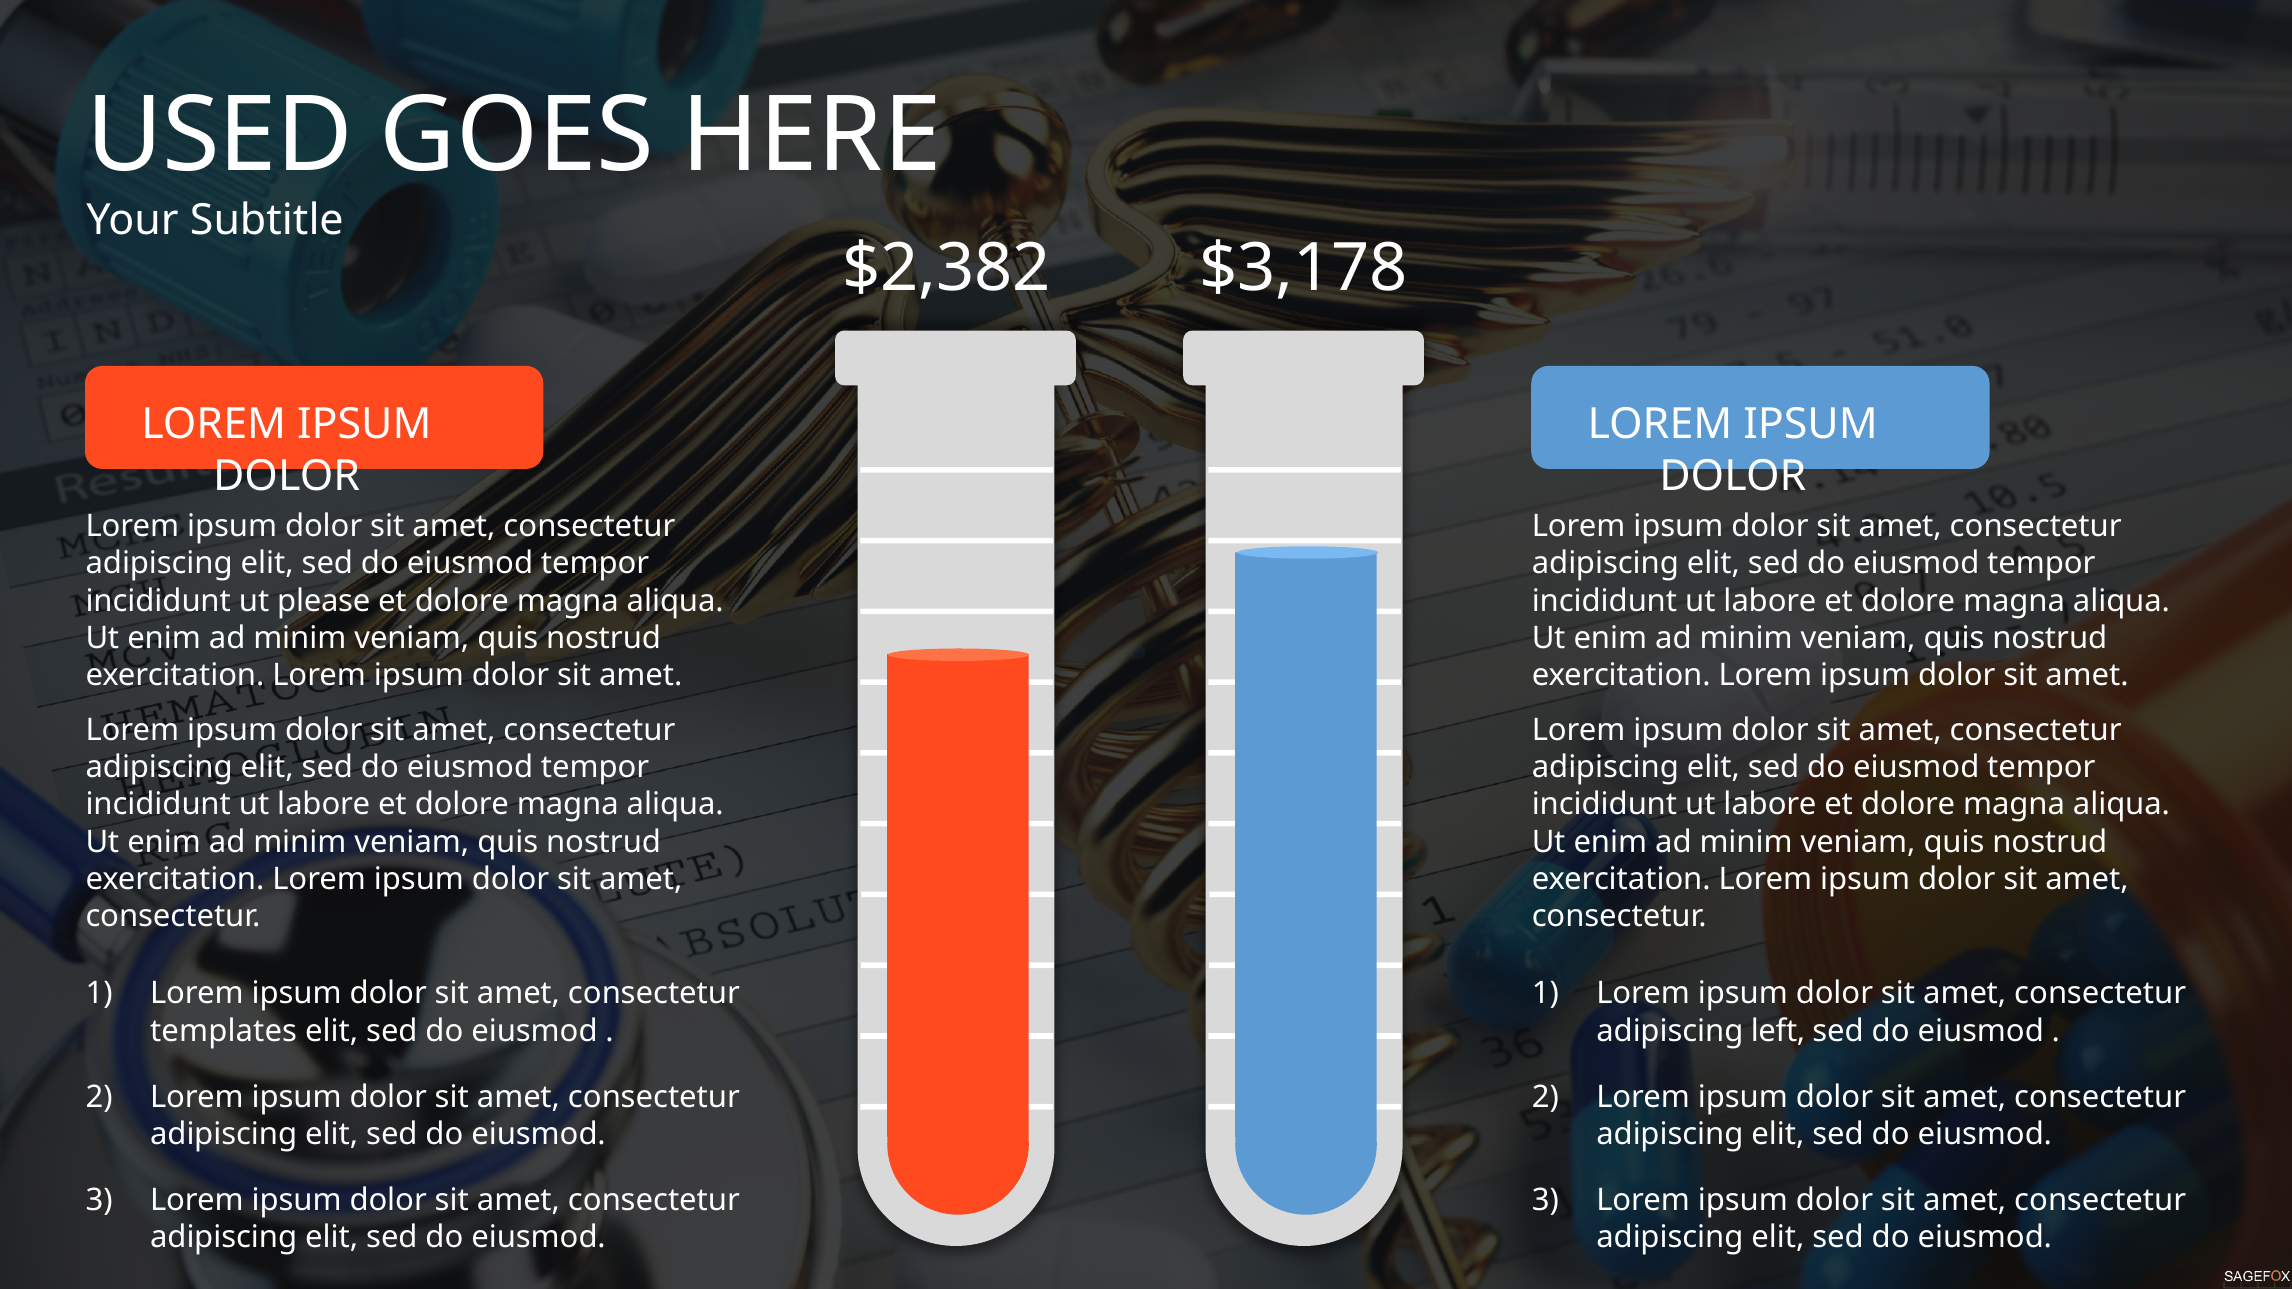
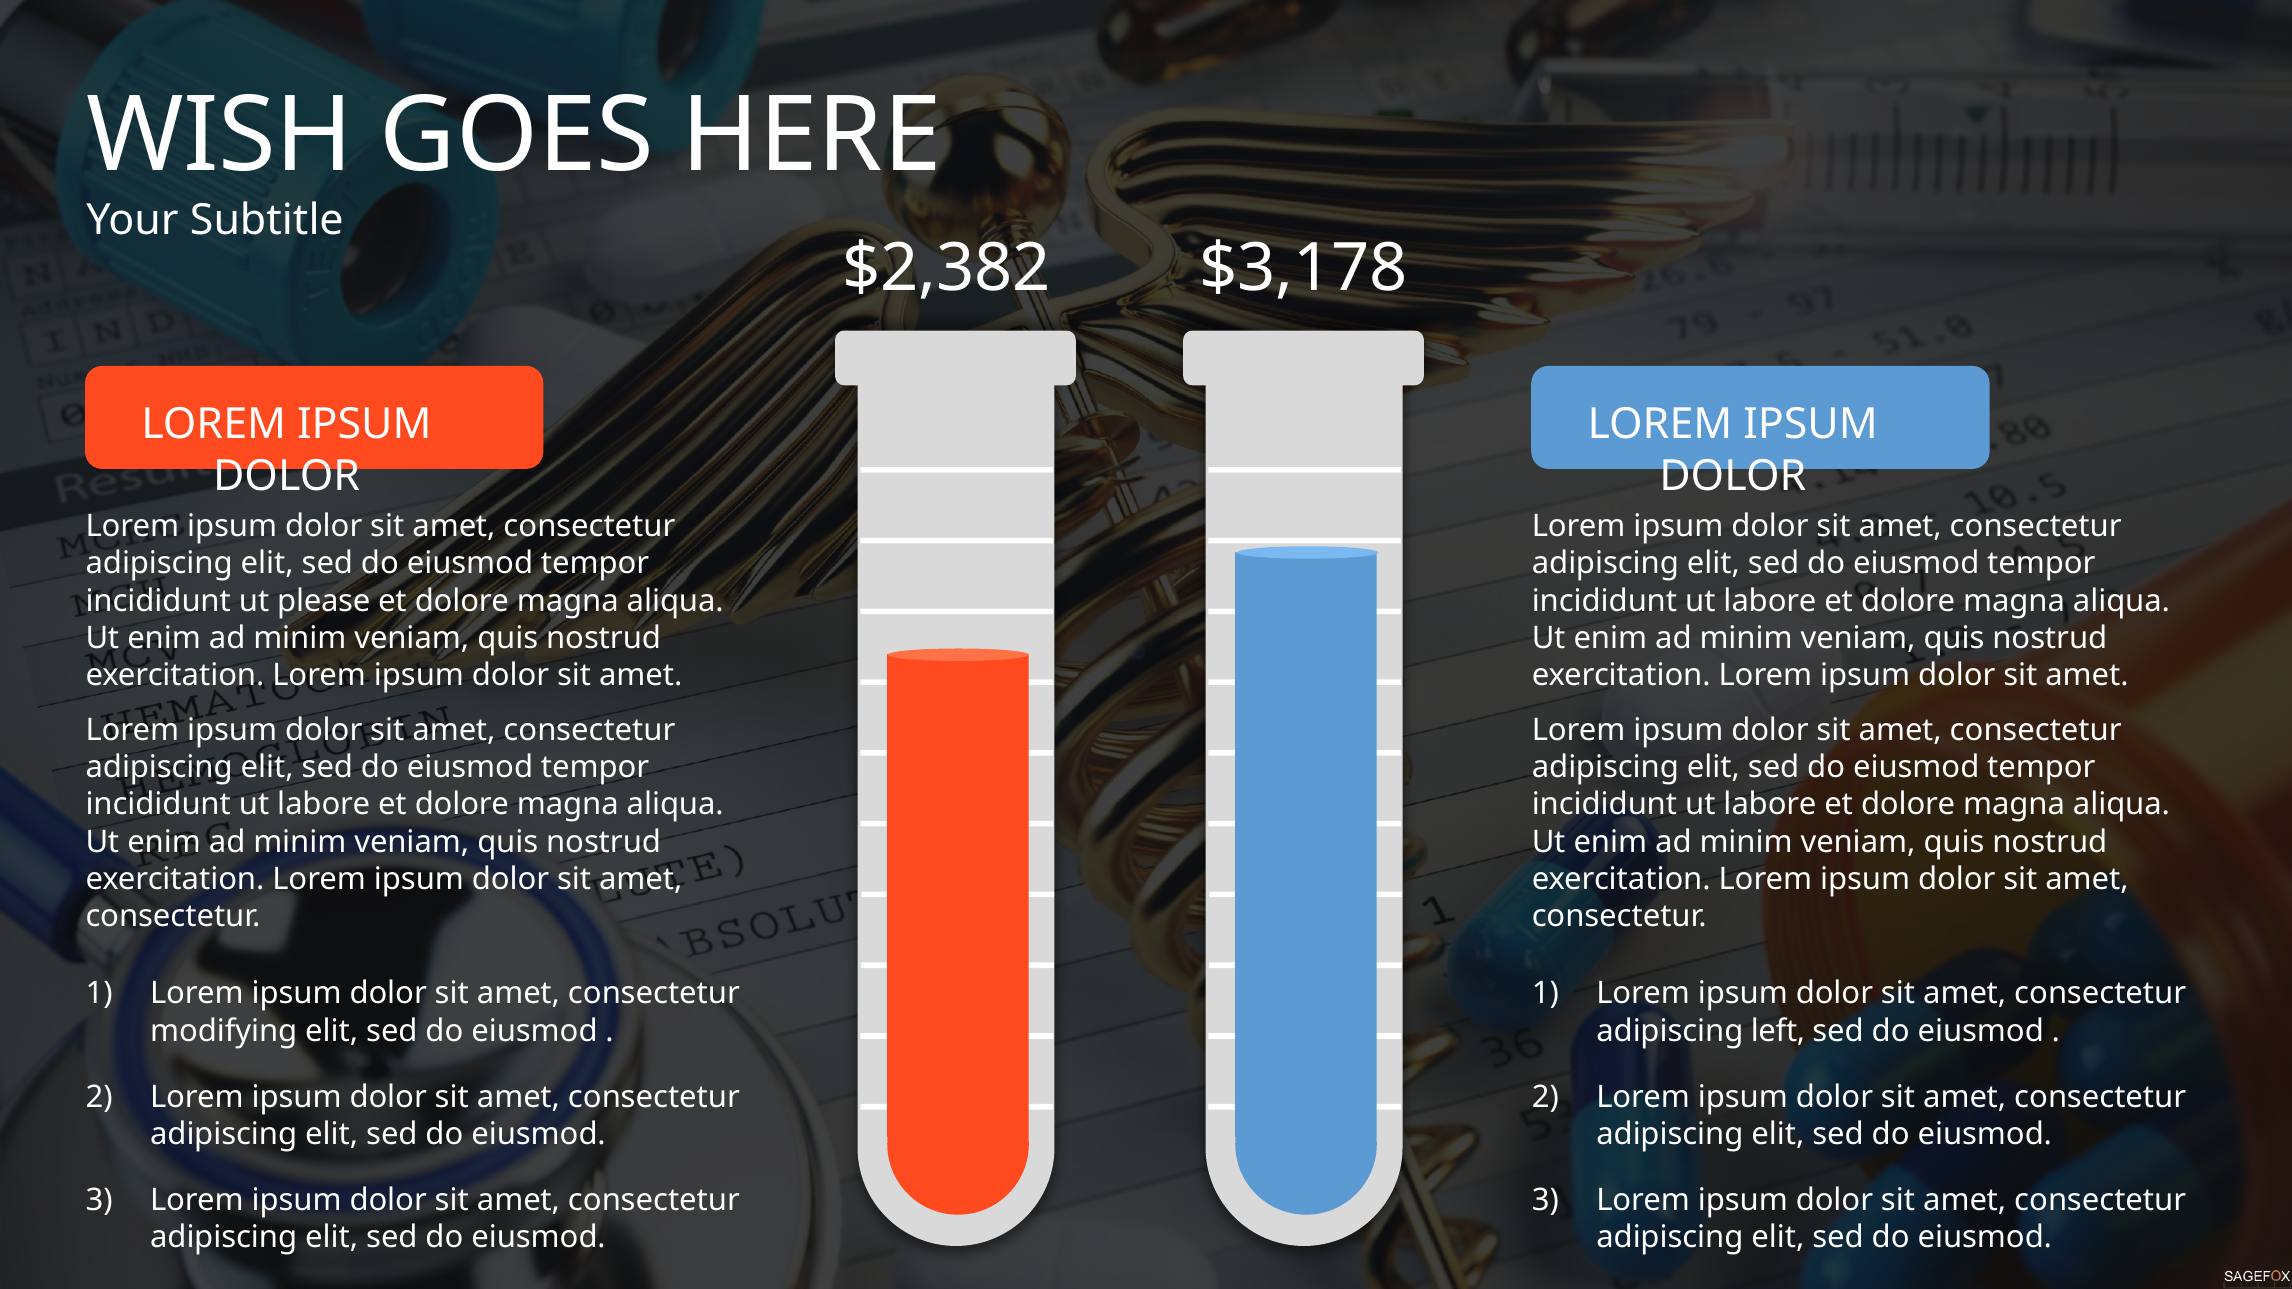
USED: USED -> WISH (220, 136)
templates: templates -> modifying (224, 1031)
